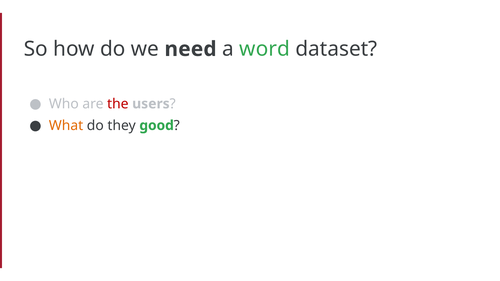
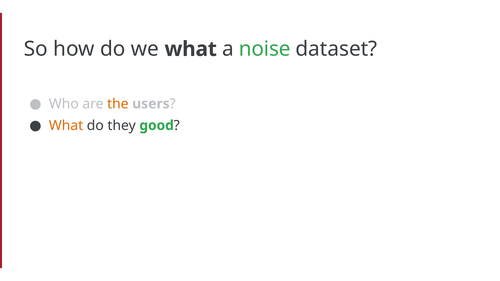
we need: need -> what (191, 49)
word: word -> noise (265, 49)
the colour: red -> orange (118, 104)
